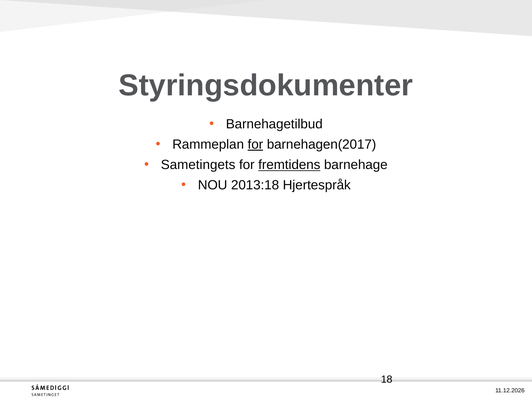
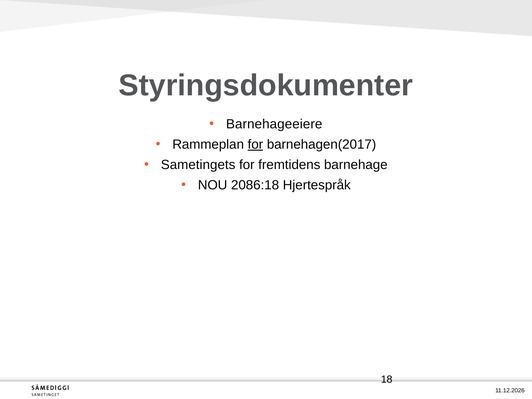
Barnehagetilbud: Barnehagetilbud -> Barnehageeiere (274, 124)
fremtidens underline: present -> none (289, 165)
2013:18: 2013:18 -> 2086:18 (255, 185)
